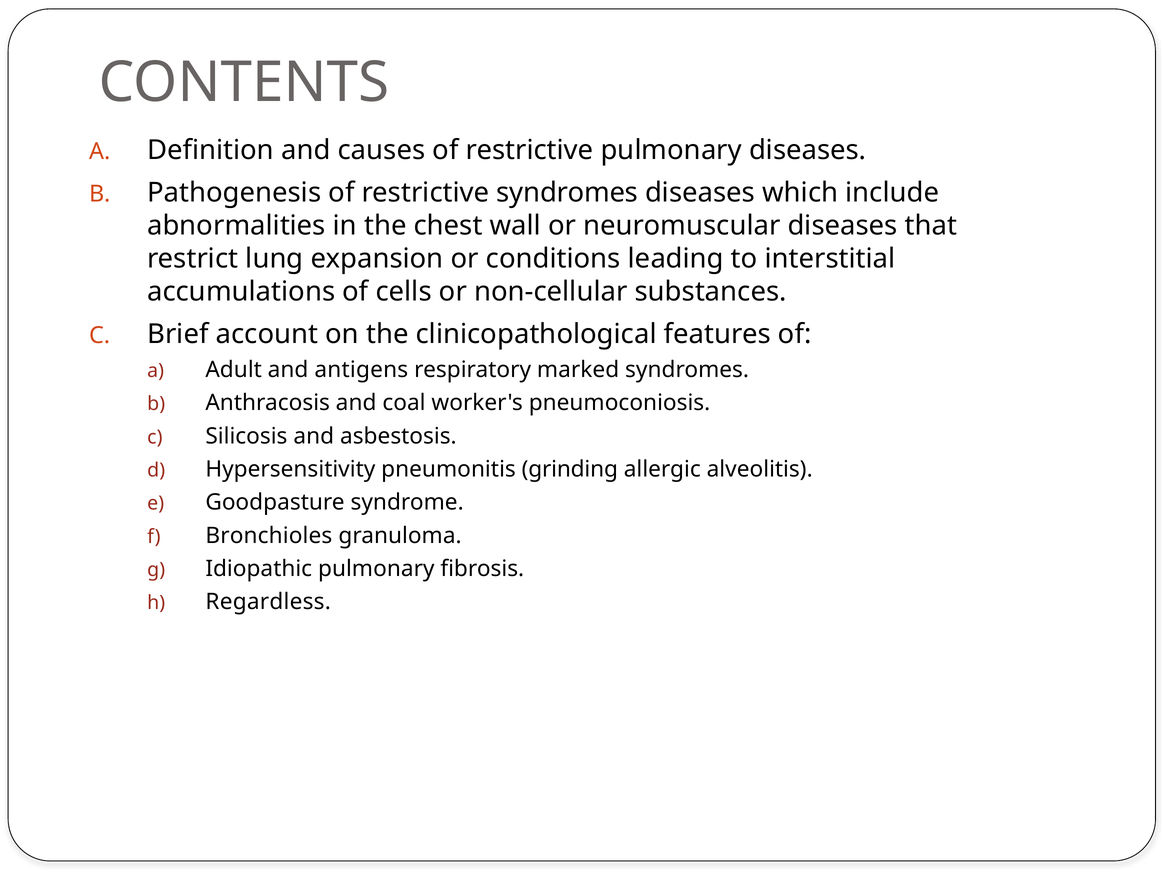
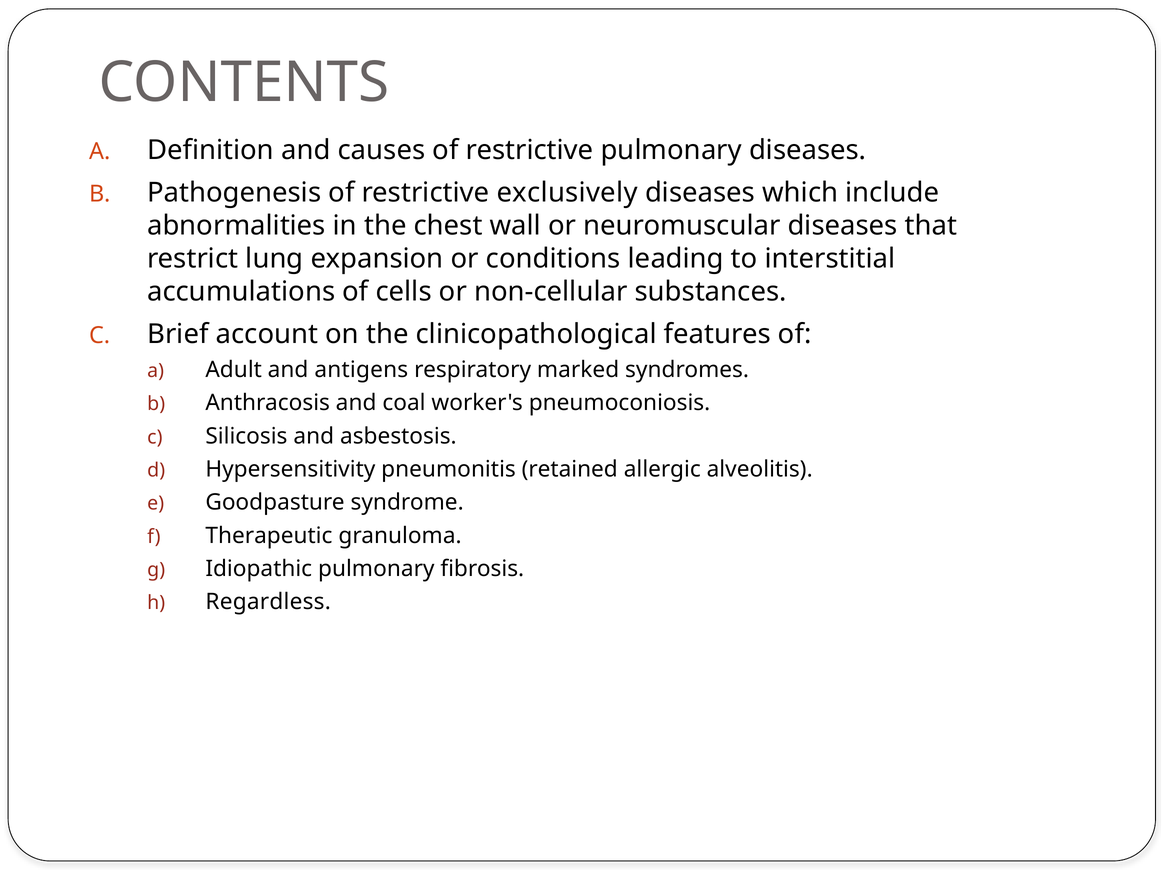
restrictive syndromes: syndromes -> exclusively (567, 193)
grinding: grinding -> retained (570, 469)
Bronchioles: Bronchioles -> Therapeutic (269, 536)
